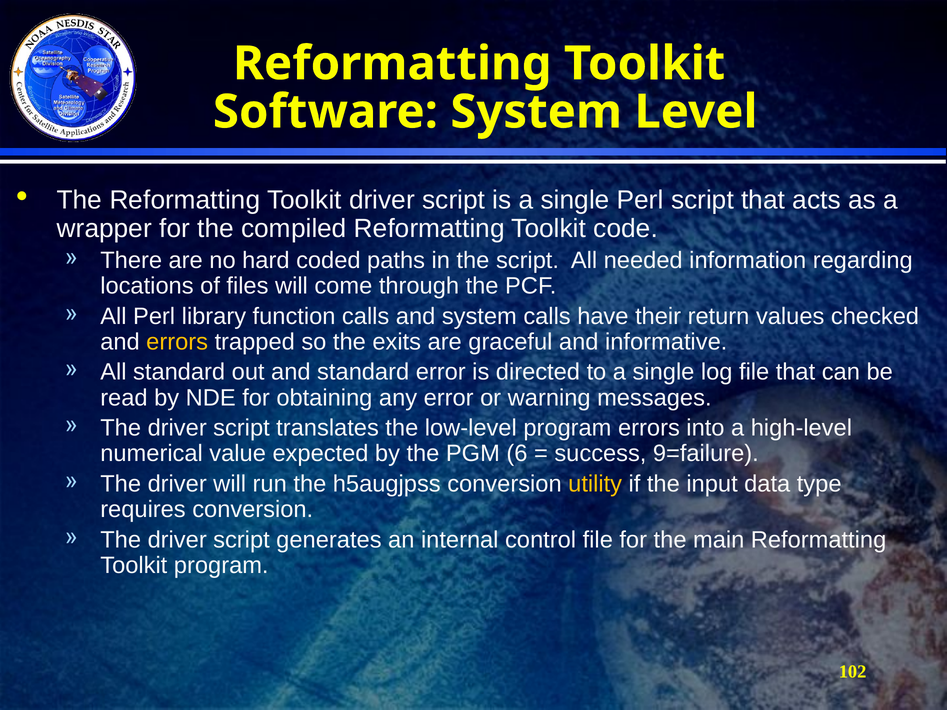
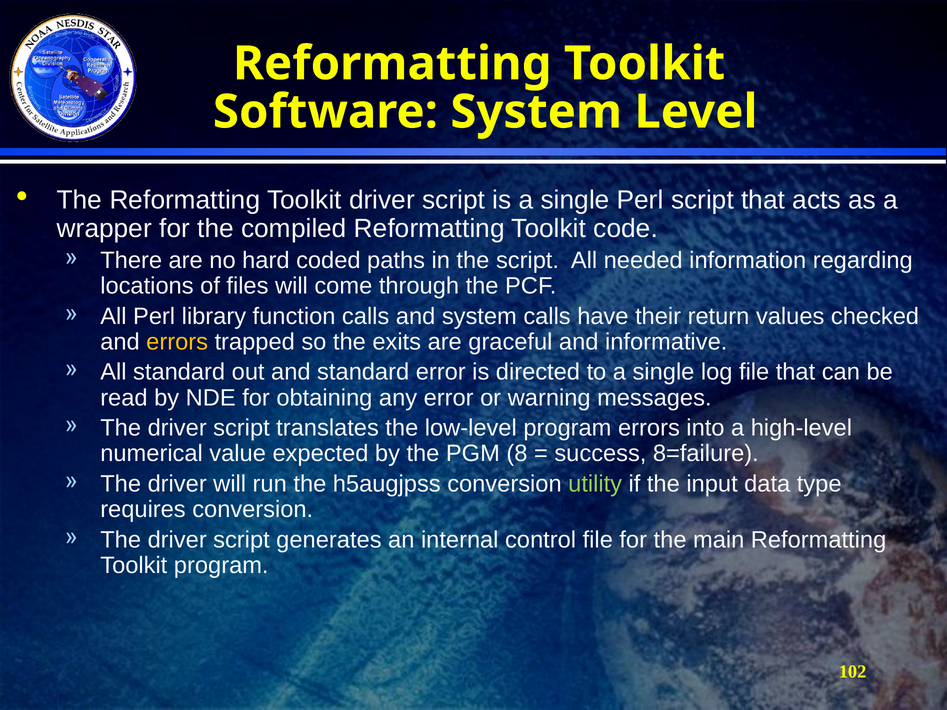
6: 6 -> 8 (517, 454)
9=failure: 9=failure -> 8=failure (706, 454)
utility colour: yellow -> light green (595, 484)
